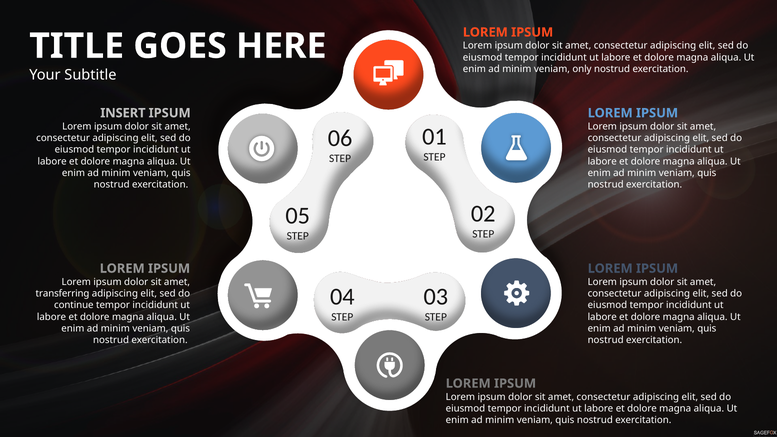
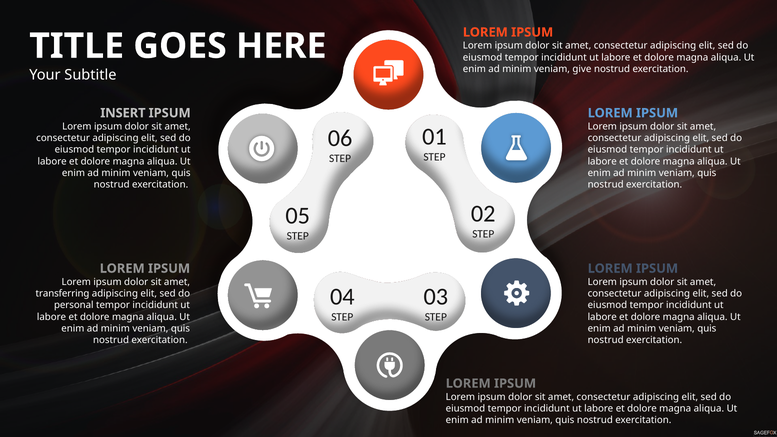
only: only -> give (582, 69)
continue: continue -> personal (74, 305)
